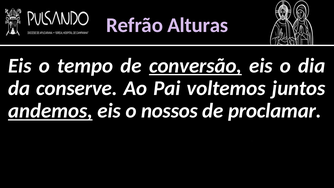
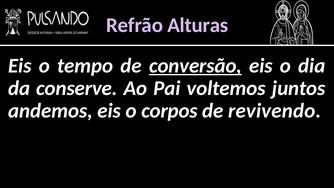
andemos underline: present -> none (50, 111)
nossos: nossos -> corpos (169, 111)
proclamar: proclamar -> revivendo (275, 111)
